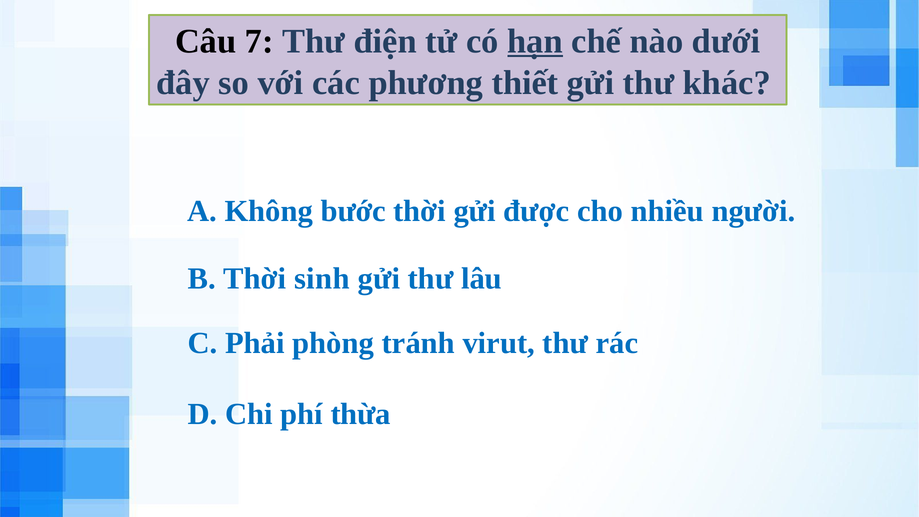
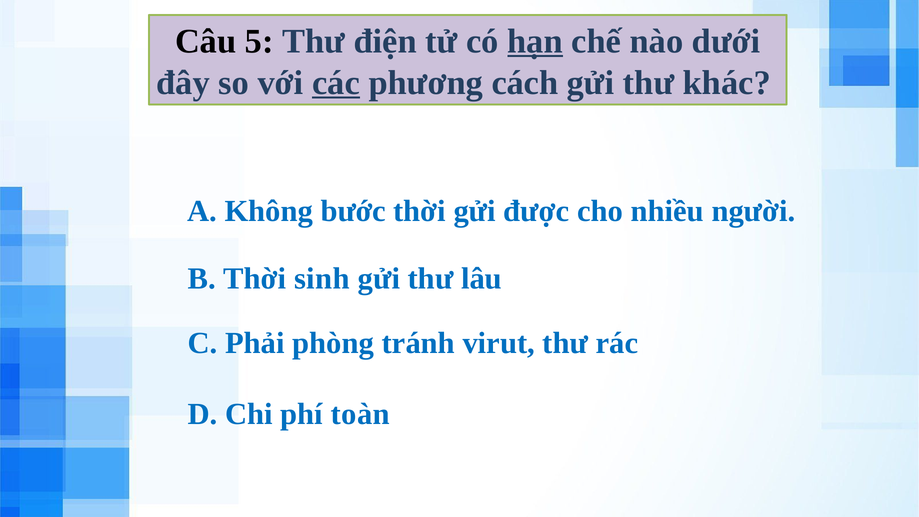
7: 7 -> 5 (259, 41)
các underline: none -> present (336, 83)
thiết: thiết -> cách (525, 83)
thừa: thừa -> toàn (360, 414)
